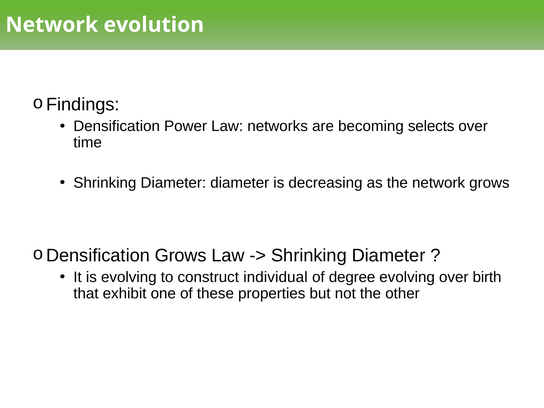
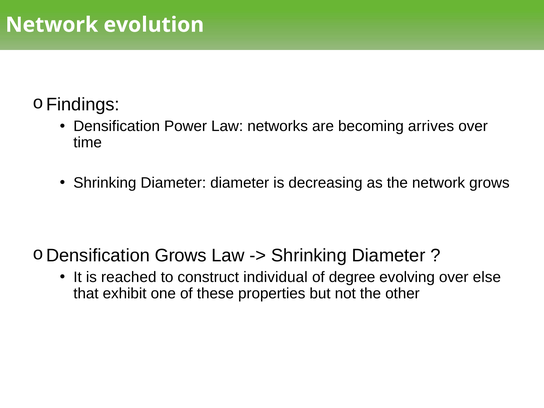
selects: selects -> arrives (431, 126)
is evolving: evolving -> reached (129, 277)
birth: birth -> else (487, 277)
